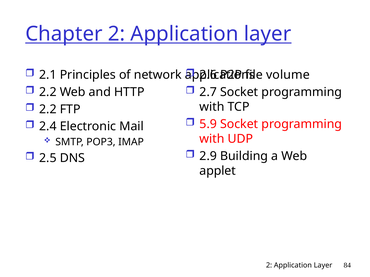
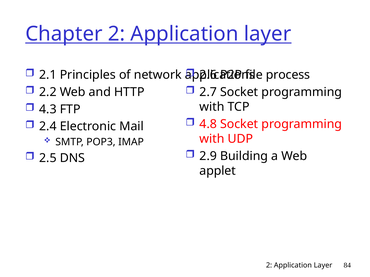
volume: volume -> process (288, 75)
2.2: 2.2 -> 4.3 (48, 109)
5.9: 5.9 -> 4.8 (208, 124)
